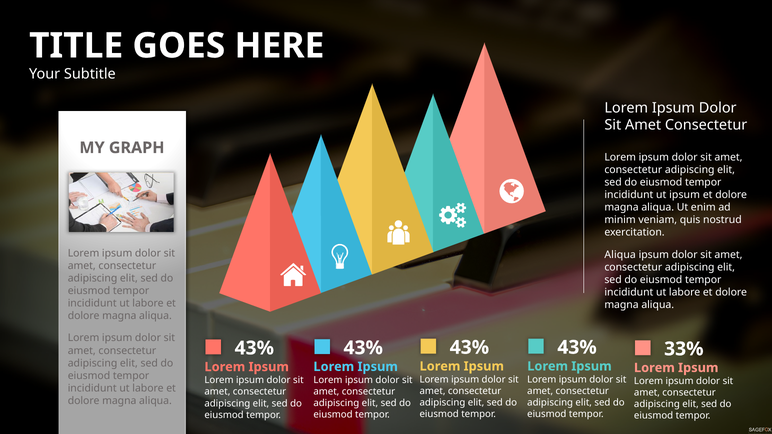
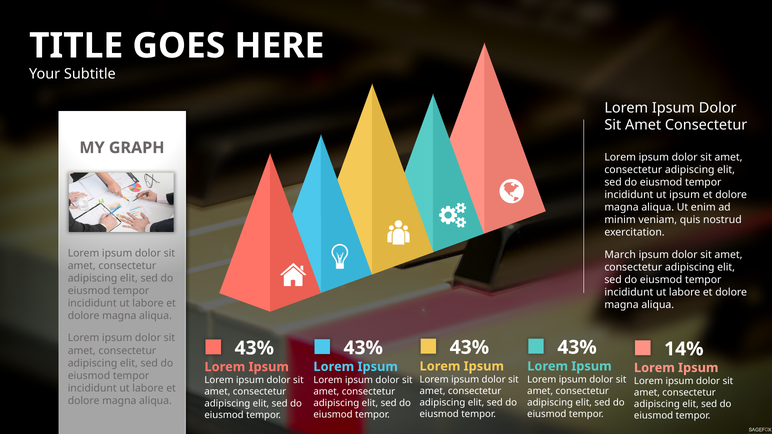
Aliqua: Aliqua -> March (620, 255)
33%: 33% -> 14% (684, 349)
